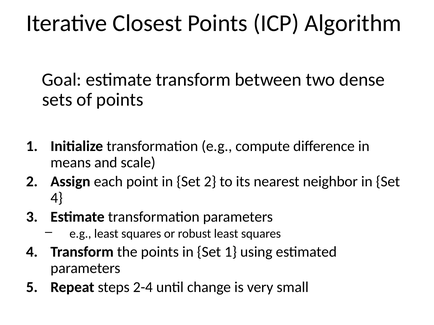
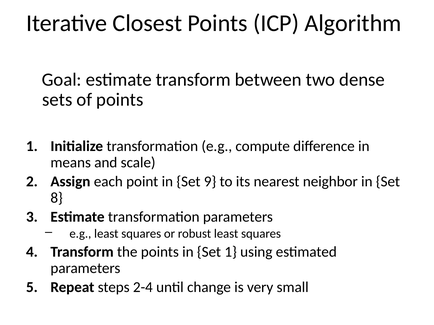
Set 2: 2 -> 9 (210, 182)
4: 4 -> 8 (57, 198)
